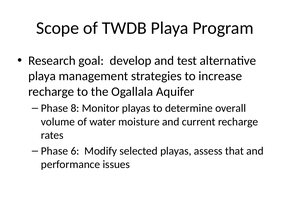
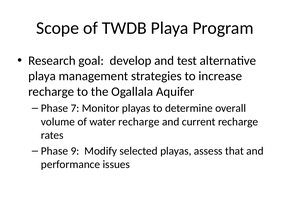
8: 8 -> 7 (75, 108)
water moisture: moisture -> recharge (139, 122)
6: 6 -> 9 (75, 151)
